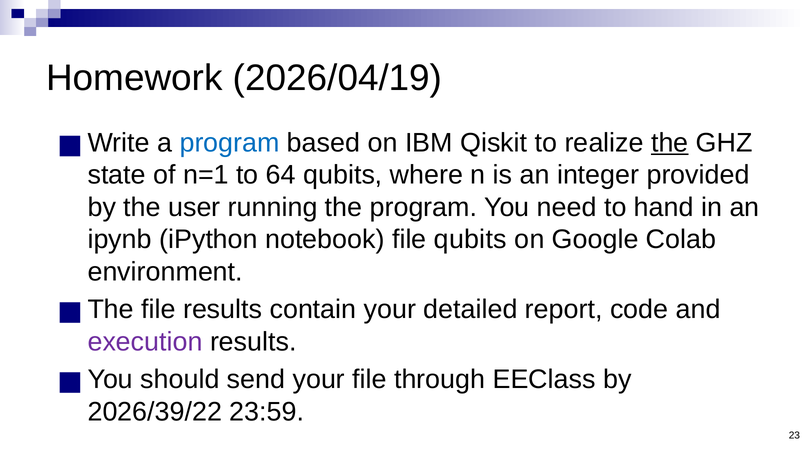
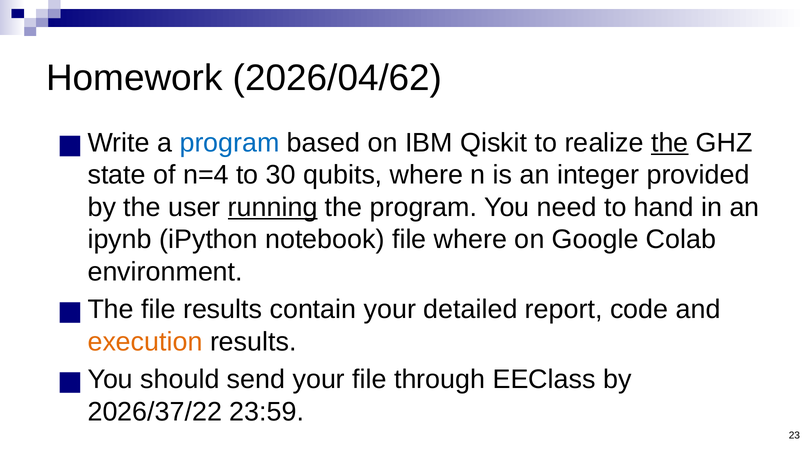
2026/04/19: 2026/04/19 -> 2026/04/62 (338, 78)
n=1: n=1 -> n=4 (206, 175)
64: 64 -> 30 (281, 175)
running underline: none -> present (273, 207)
file qubits: qubits -> where (470, 240)
execution colour: purple -> orange (145, 342)
2026/39/22: 2026/39/22 -> 2026/37/22 (155, 412)
